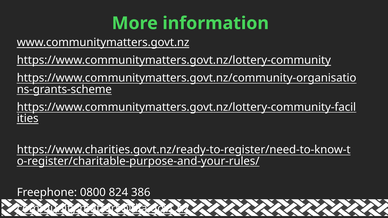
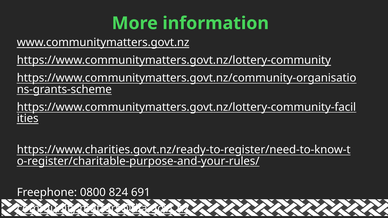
386: 386 -> 691 (141, 193)
